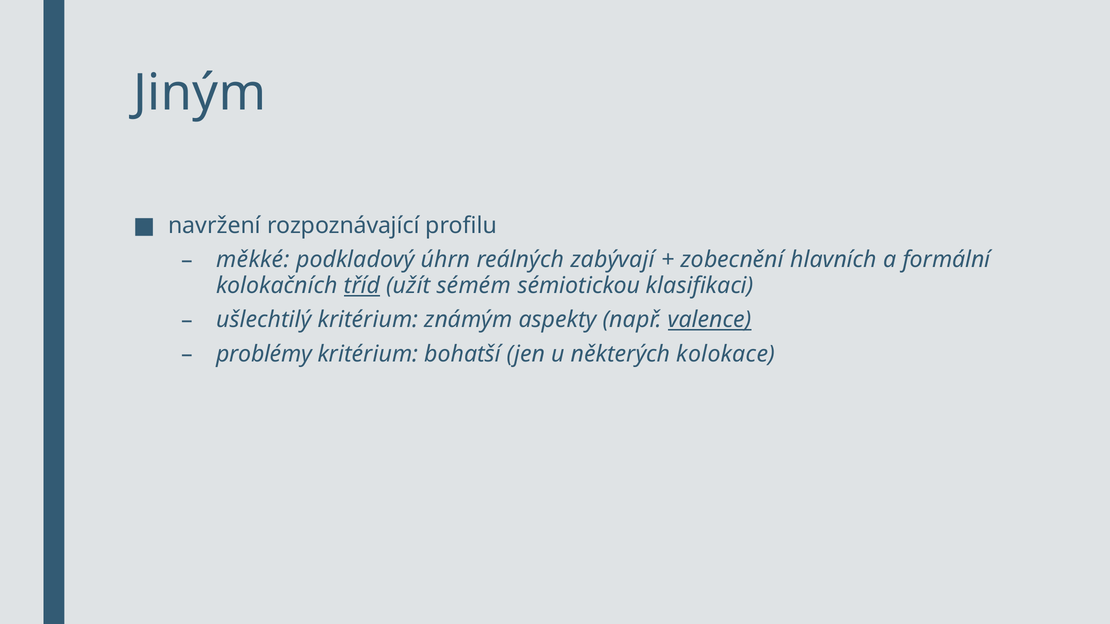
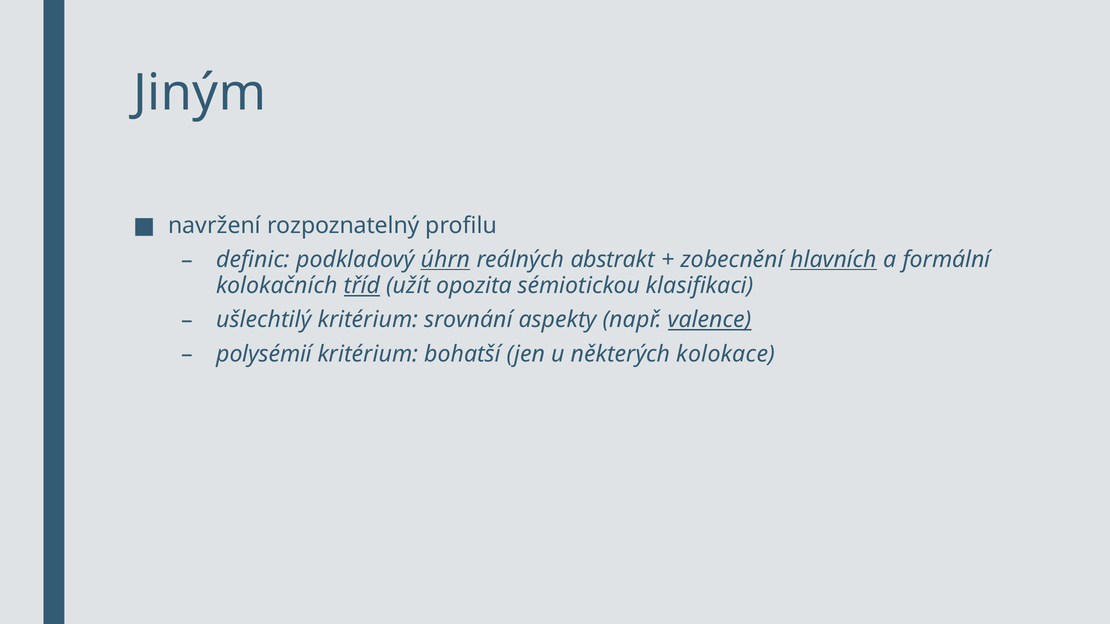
rozpoznávající: rozpoznávající -> rozpoznatelný (343, 226)
měkké: měkké -> definic (253, 260)
úhrn underline: none -> present (445, 260)
zabývají: zabývají -> abstrakt (613, 260)
hlavních underline: none -> present (834, 260)
sémém: sémém -> opozita (474, 286)
známým: známým -> srovnání (468, 320)
problémy: problémy -> polysémií (264, 354)
